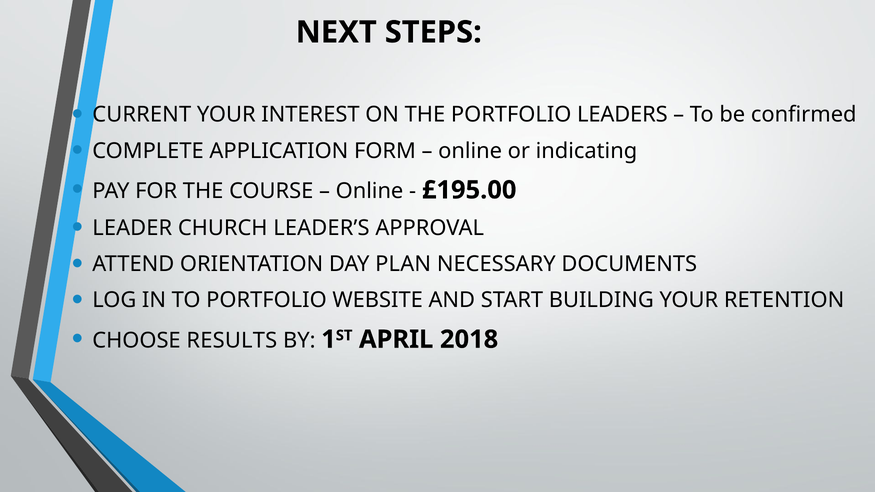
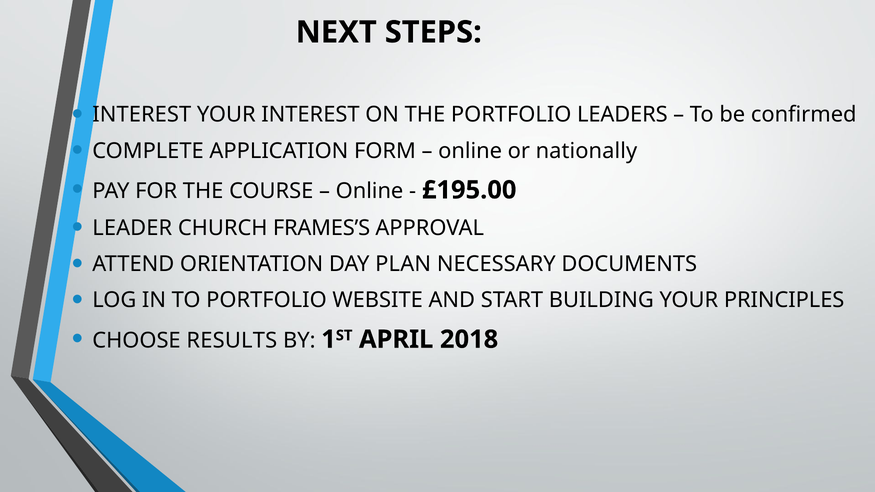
CURRENT: CURRENT -> INTEREST (142, 115)
indicating: indicating -> nationally (586, 151)
LEADER’S: LEADER’S -> FRAMES’S (322, 228)
RETENTION: RETENTION -> PRINCIPLES (784, 300)
